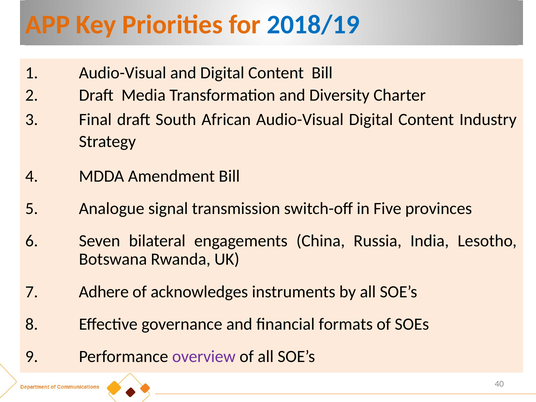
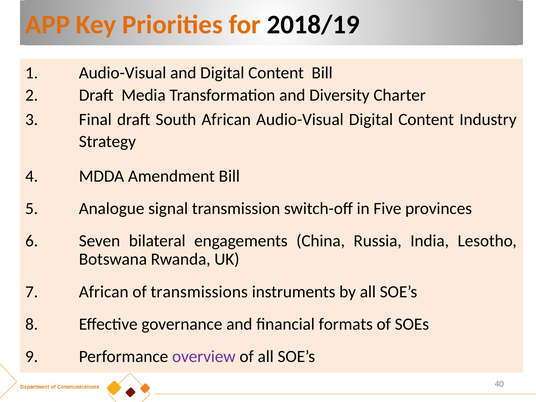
2018/19 colour: blue -> black (313, 24)
Adhere: Adhere -> African (104, 292)
acknowledges: acknowledges -> transmissions (199, 292)
